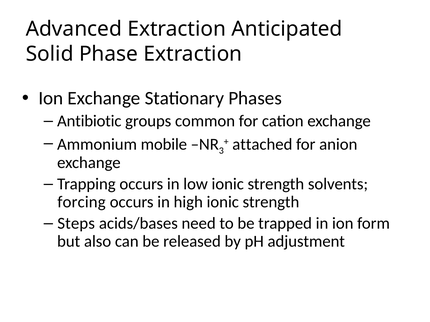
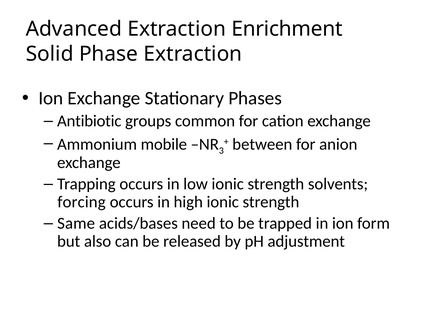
Anticipated: Anticipated -> Enrichment (287, 29)
attached: attached -> between (262, 144)
Steps: Steps -> Same (76, 224)
